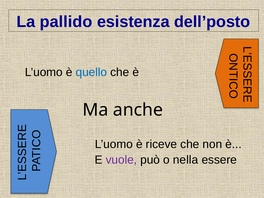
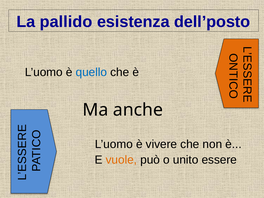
riceve: riceve -> vivere (161, 144)
vuole colour: purple -> orange (121, 160)
nella: nella -> unito (186, 160)
